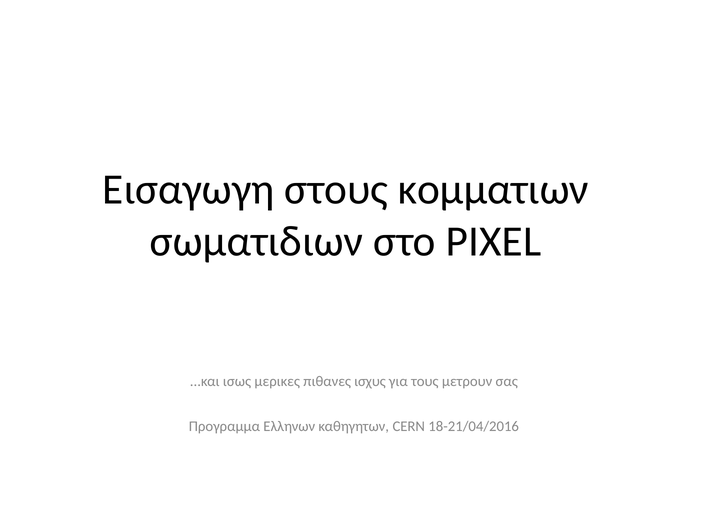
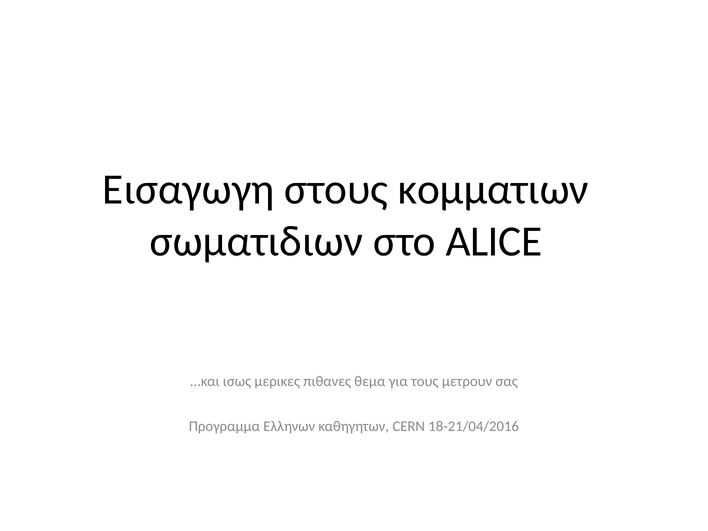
PIXEL: PIXEL -> ALICE (494, 241)
ισχυς: ισχυς -> θεμα (370, 382)
